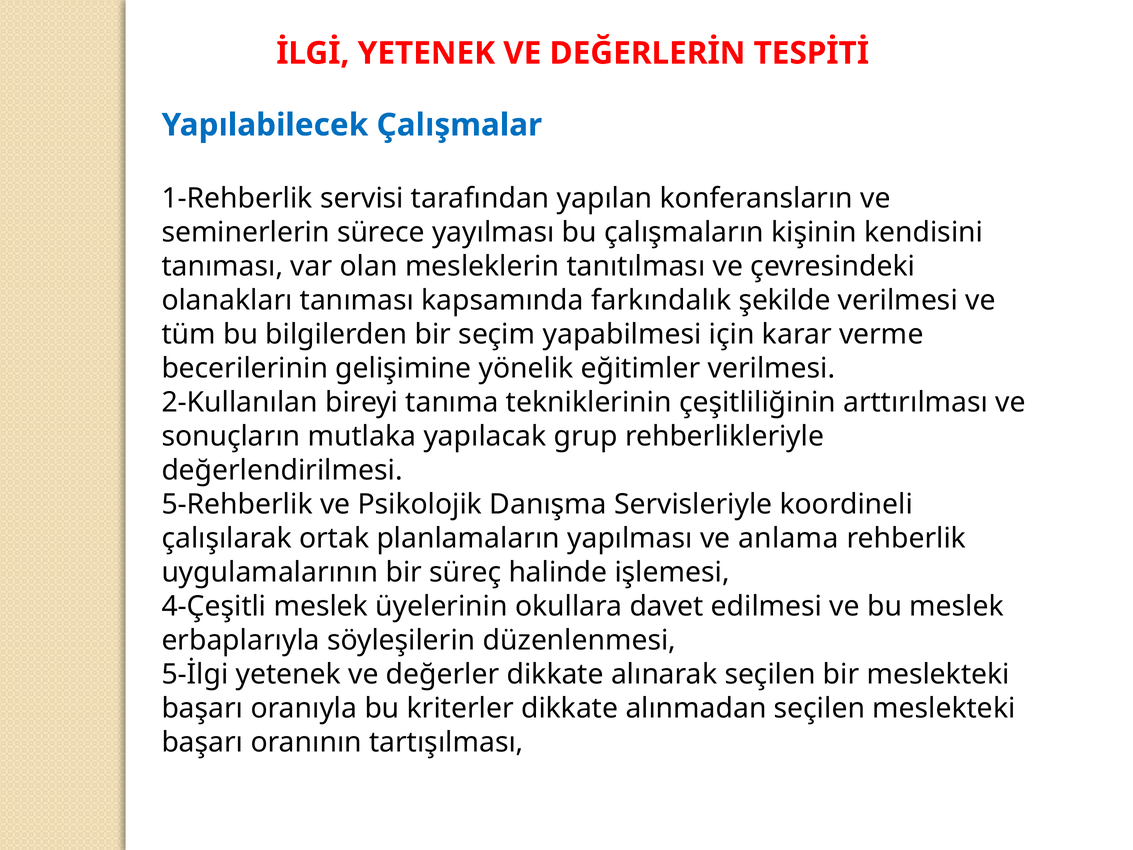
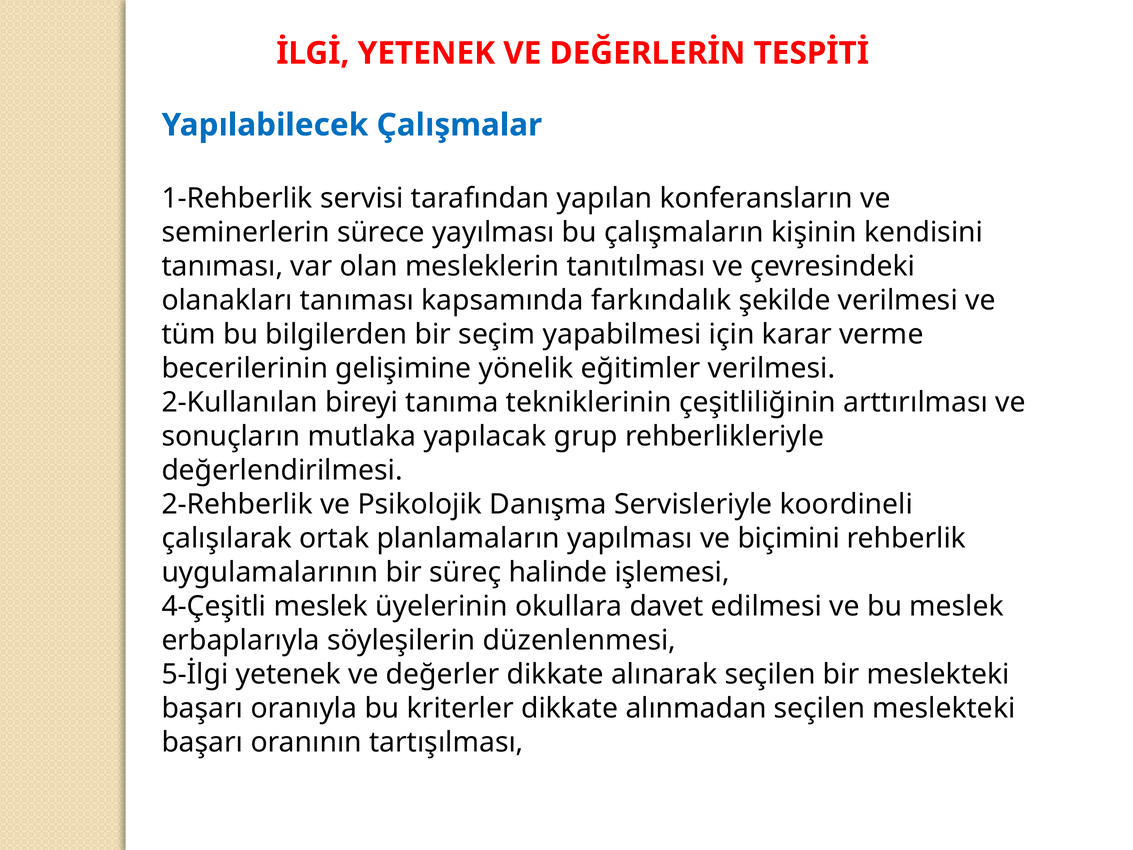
5-Rehberlik: 5-Rehberlik -> 2-Rehberlik (237, 504)
anlama: anlama -> biçimini (789, 538)
